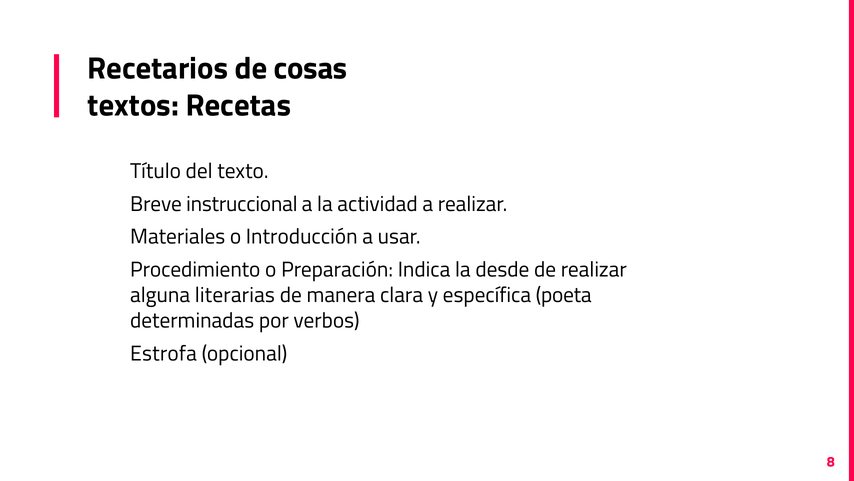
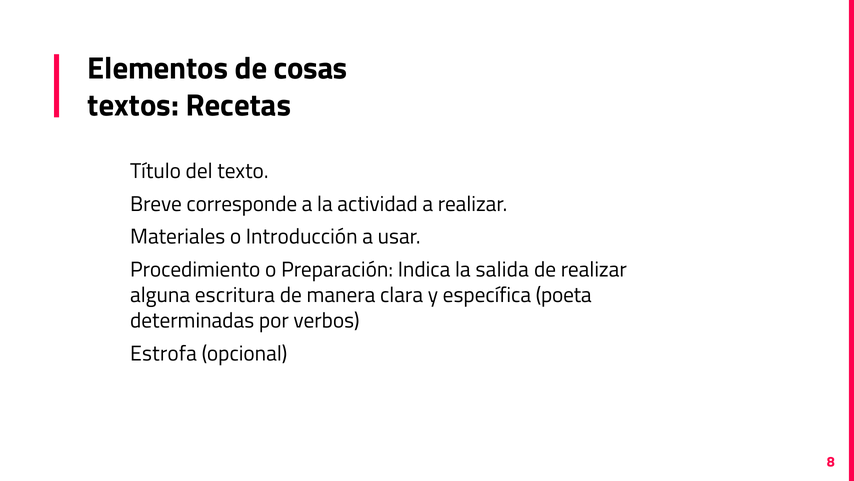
Recetarios: Recetarios -> Elementos (158, 69)
instruccional: instruccional -> corresponde (242, 204)
desde: desde -> salida (502, 269)
literarias: literarias -> escritura (235, 295)
